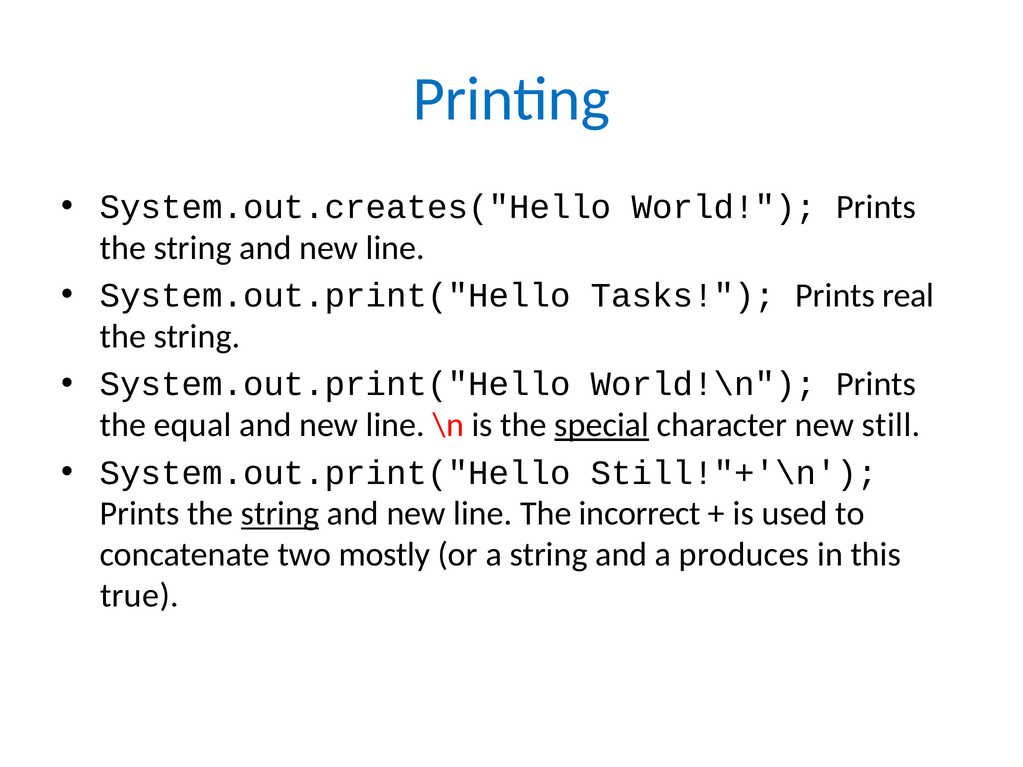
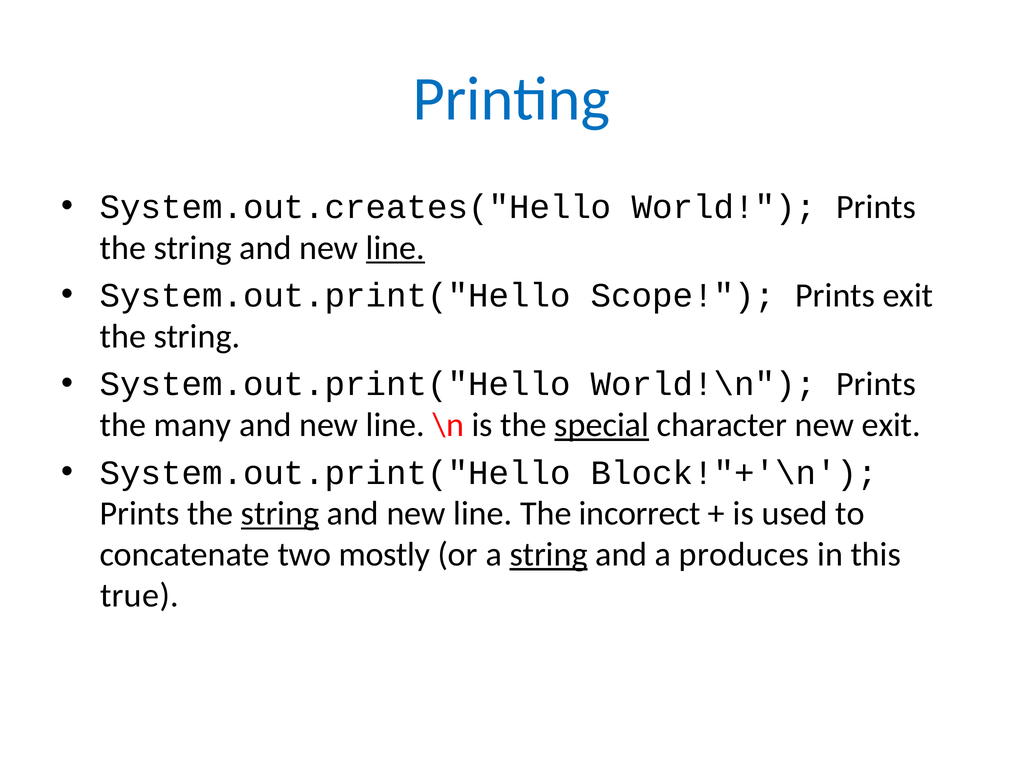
line underline: none -> present (395, 248)
Tasks: Tasks -> Scope (683, 296)
Prints real: real -> exit (908, 296)
equal: equal -> many (193, 425)
new still: still -> exit (891, 425)
Still!"+'\n: Still!"+'\n -> Block!"+'\n (734, 473)
string underline: none -> present (549, 555)
